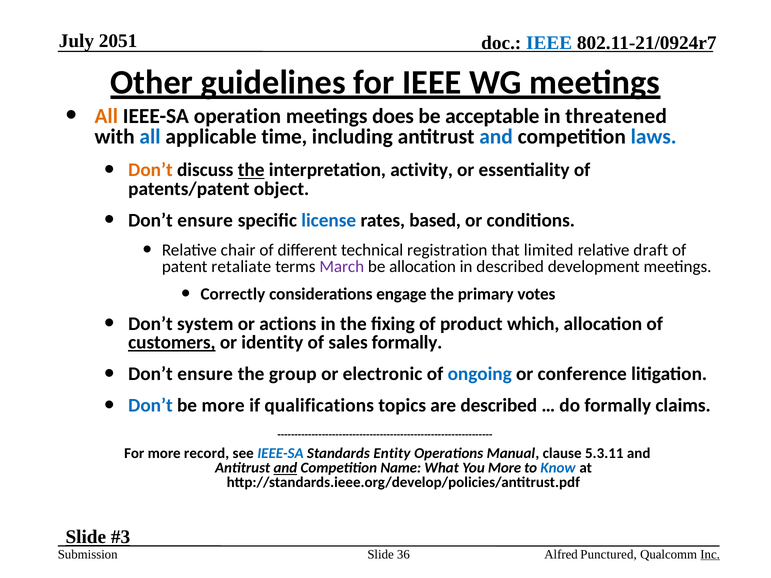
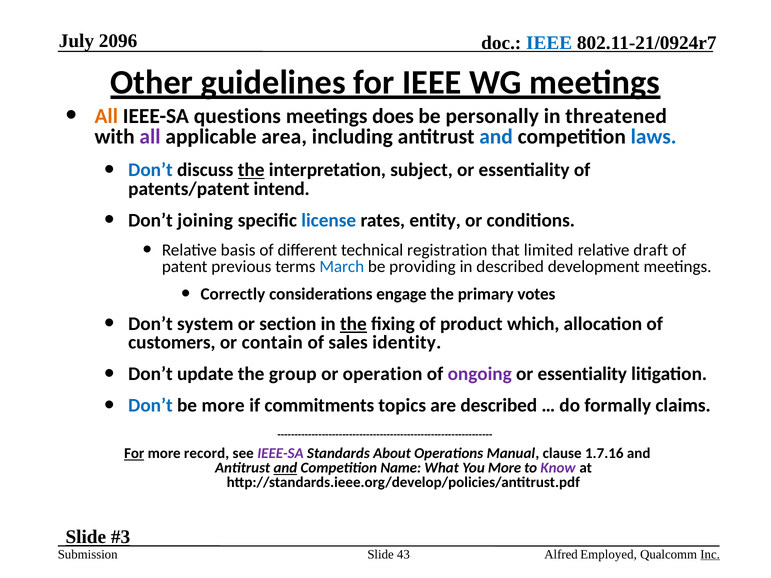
2051: 2051 -> 2096 (118, 41)
operation: operation -> questions (237, 116)
acceptable: acceptable -> personally (492, 116)
all colour: blue -> purple (150, 137)
time: time -> area (284, 137)
Don’t colour: orange -> blue (150, 170)
activity: activity -> subject (422, 170)
object: object -> intend (282, 189)
ensure: ensure -> joining (205, 220)
based: based -> entity (435, 220)
chair: chair -> basis (238, 250)
retaliate: retaliate -> previous (241, 267)
March colour: purple -> blue (342, 267)
be allocation: allocation -> providing (422, 267)
actions: actions -> section (288, 324)
the underline: none -> present (353, 324)
customers underline: present -> none (172, 343)
identity: identity -> contain (272, 343)
sales formally: formally -> identity (407, 343)
ensure: ensure -> update (205, 374)
electronic: electronic -> operation (383, 374)
ongoing colour: blue -> purple (480, 374)
conference: conference -> essentiality (582, 374)
qualifications: qualifications -> commitments (319, 406)
For underline: none -> present (134, 454)
IEEE-SA colour: blue -> purple (280, 454)
Entity: Entity -> About (392, 454)
5.3.11: 5.3.11 -> 1.7.16 (604, 454)
Know colour: blue -> purple (558, 468)
36: 36 -> 43 (403, 555)
Punctured: Punctured -> Employed (609, 555)
